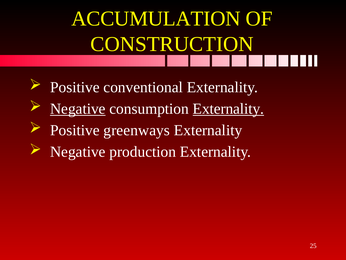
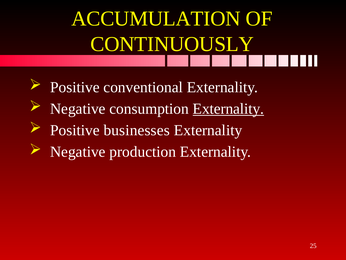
CONSTRUCTION: CONSTRUCTION -> CONTINUOUSLY (172, 44)
Negative underline: present -> none (78, 109)
greenways: greenways -> businesses (137, 130)
